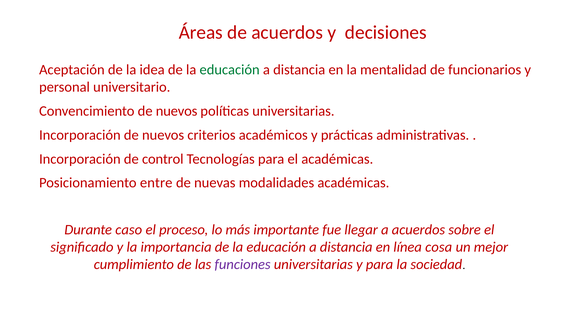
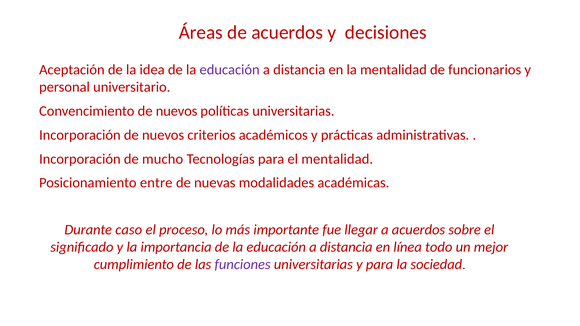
educación colour: green -> purple (230, 70)
control: control -> mucho (163, 159)
el académicas: académicas -> mentalidad (337, 159)
cosa: cosa -> todo (439, 247)
